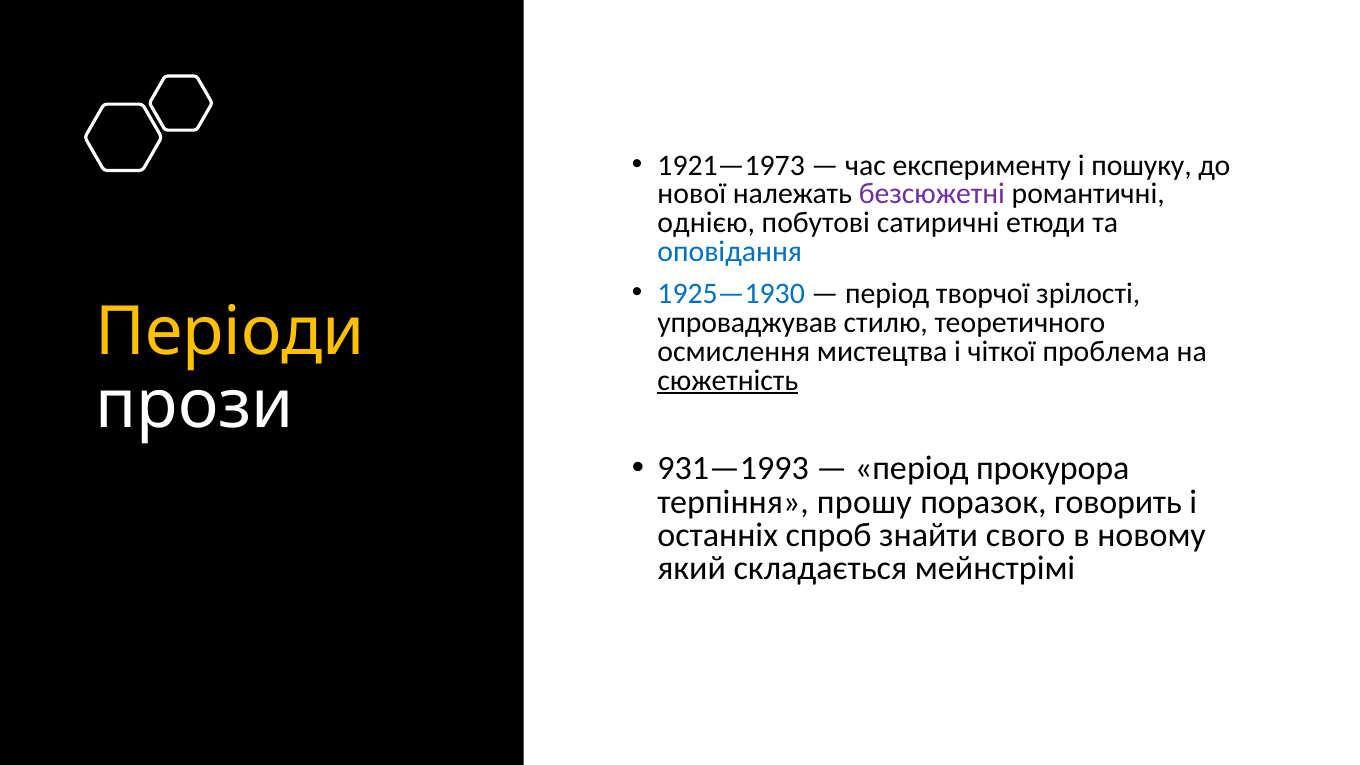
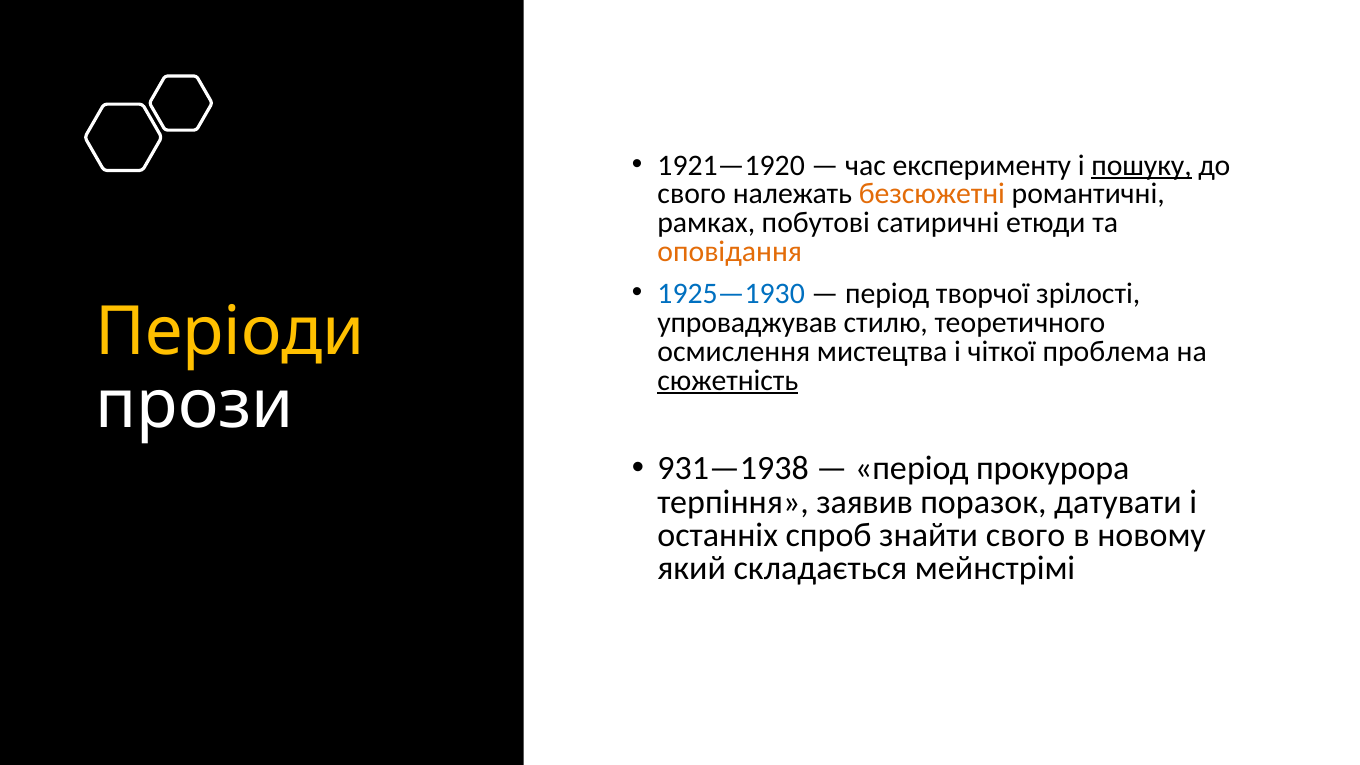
1921—1973: 1921—1973 -> 1921—1920 (731, 165)
пошуку underline: none -> present (1142, 165)
нової: нової -> свого (692, 194)
безсюжетні colour: purple -> orange (932, 194)
однією: однією -> рамках (706, 223)
оповідання colour: blue -> orange (730, 252)
931—1993: 931—1993 -> 931—1938 (733, 469)
прошу: прошу -> заявив (865, 502)
говорить: говорить -> датувати (1118, 502)
